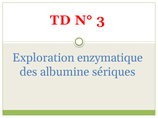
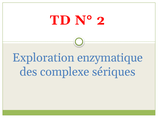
3: 3 -> 2 (101, 20)
albumine: albumine -> complexe (65, 72)
